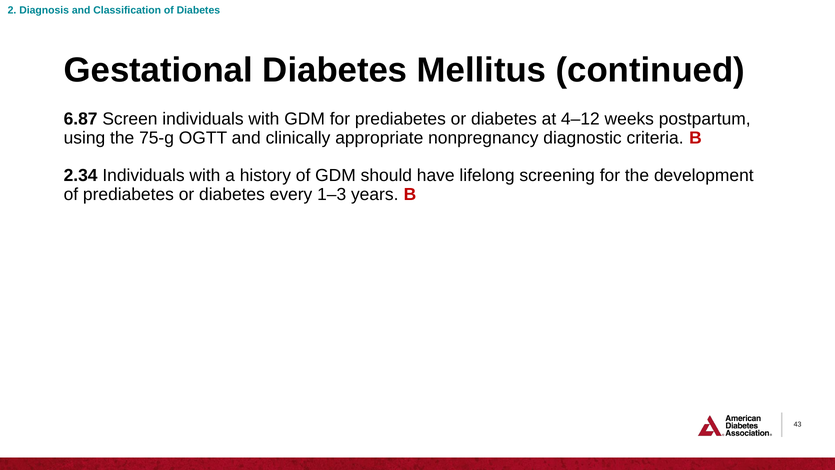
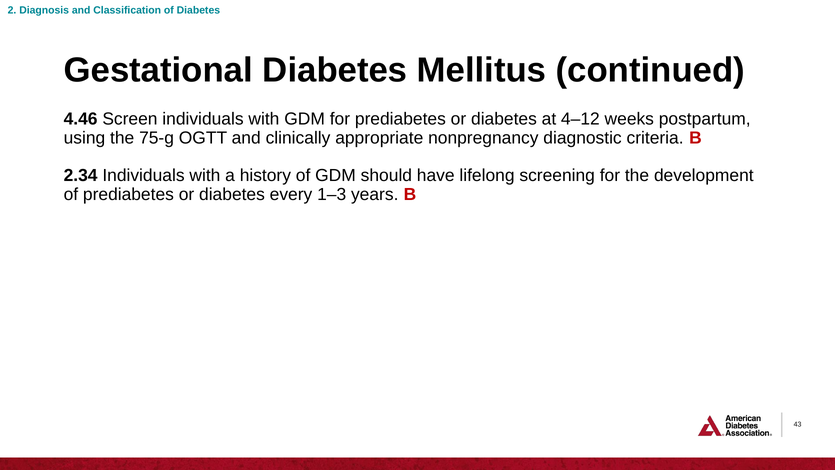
6.87: 6.87 -> 4.46 (81, 119)
